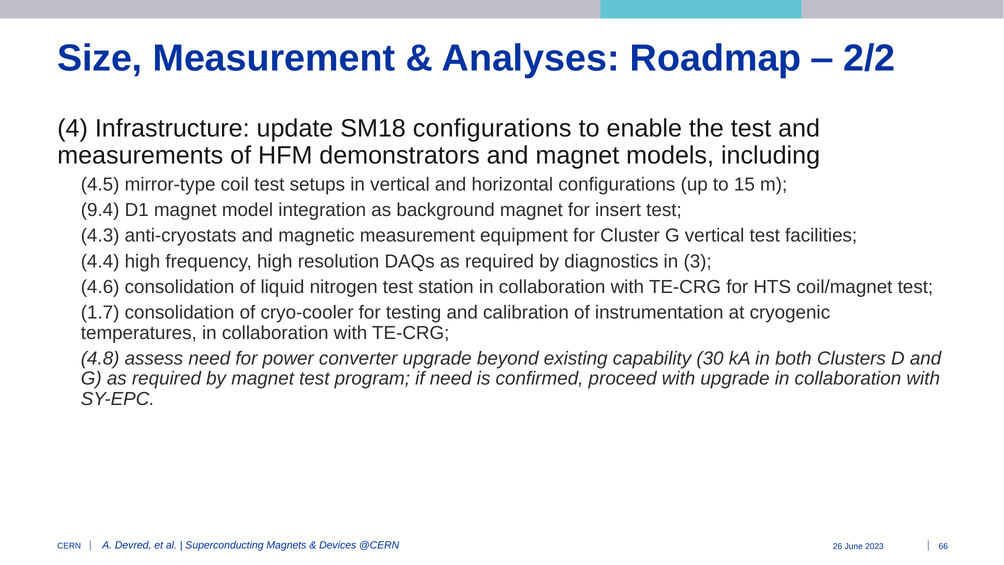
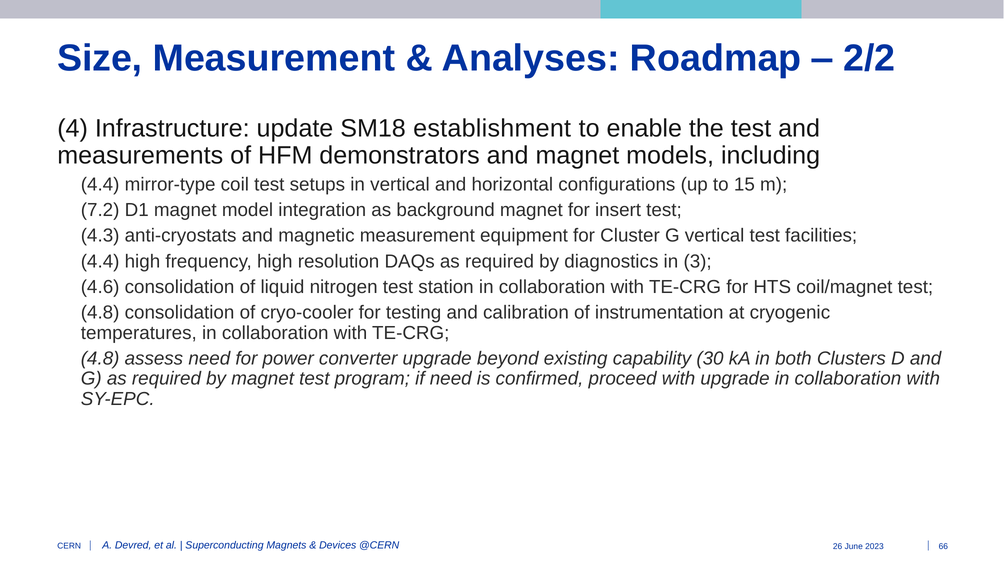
SM18 configurations: configurations -> establishment (492, 128)
4.5: 4.5 -> 4.4 (100, 185)
9.4: 9.4 -> 7.2 (100, 210)
1.7: 1.7 -> 4.8 (100, 312)
